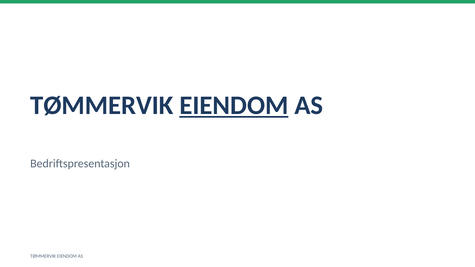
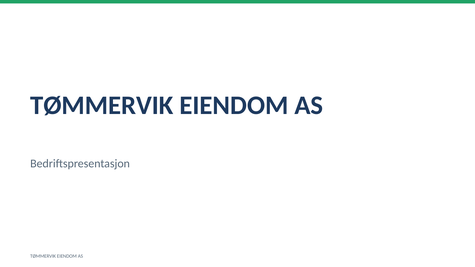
EIENDOM underline: present -> none (234, 105)
